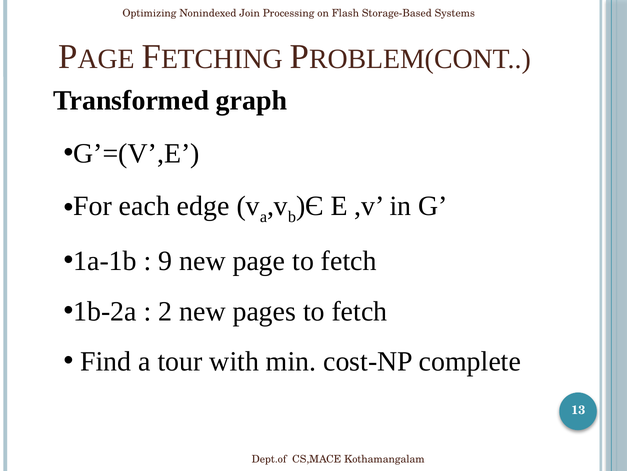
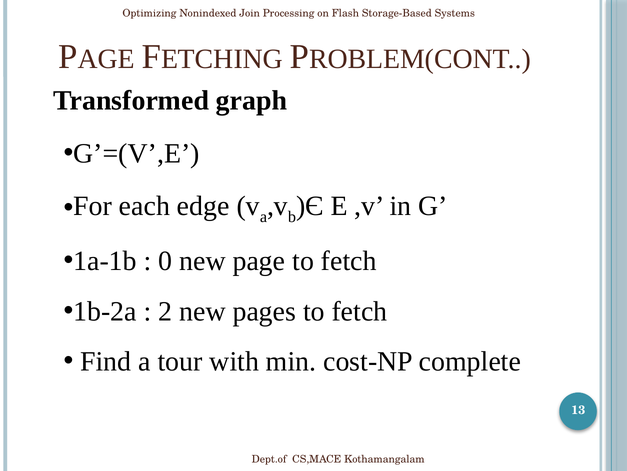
9: 9 -> 0 (165, 261)
